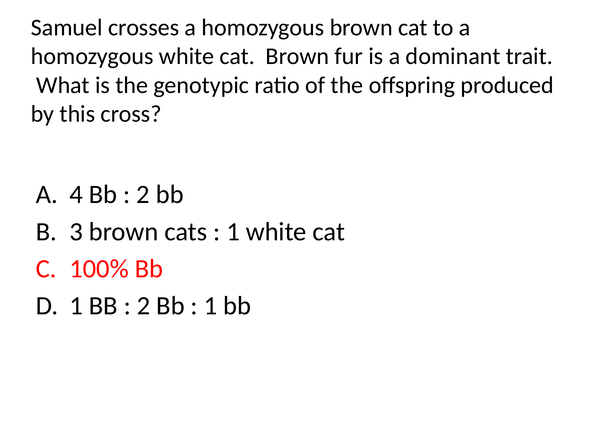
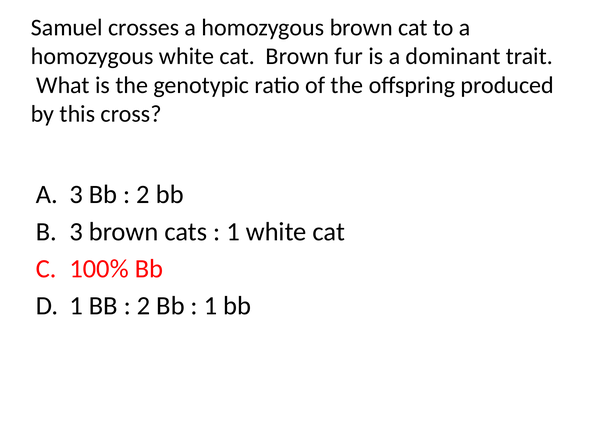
A 4: 4 -> 3 (76, 195)
